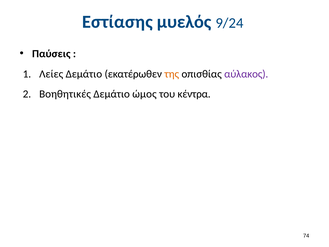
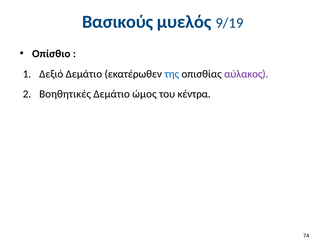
Εστίασης: Εστίασης -> Βασικούς (118, 22)
9/24: 9/24 -> 9/19 (230, 23)
Παύσεις: Παύσεις -> Οπίσθιο (51, 54)
Λείες: Λείες -> Δεξιό (51, 74)
της colour: orange -> blue (172, 74)
